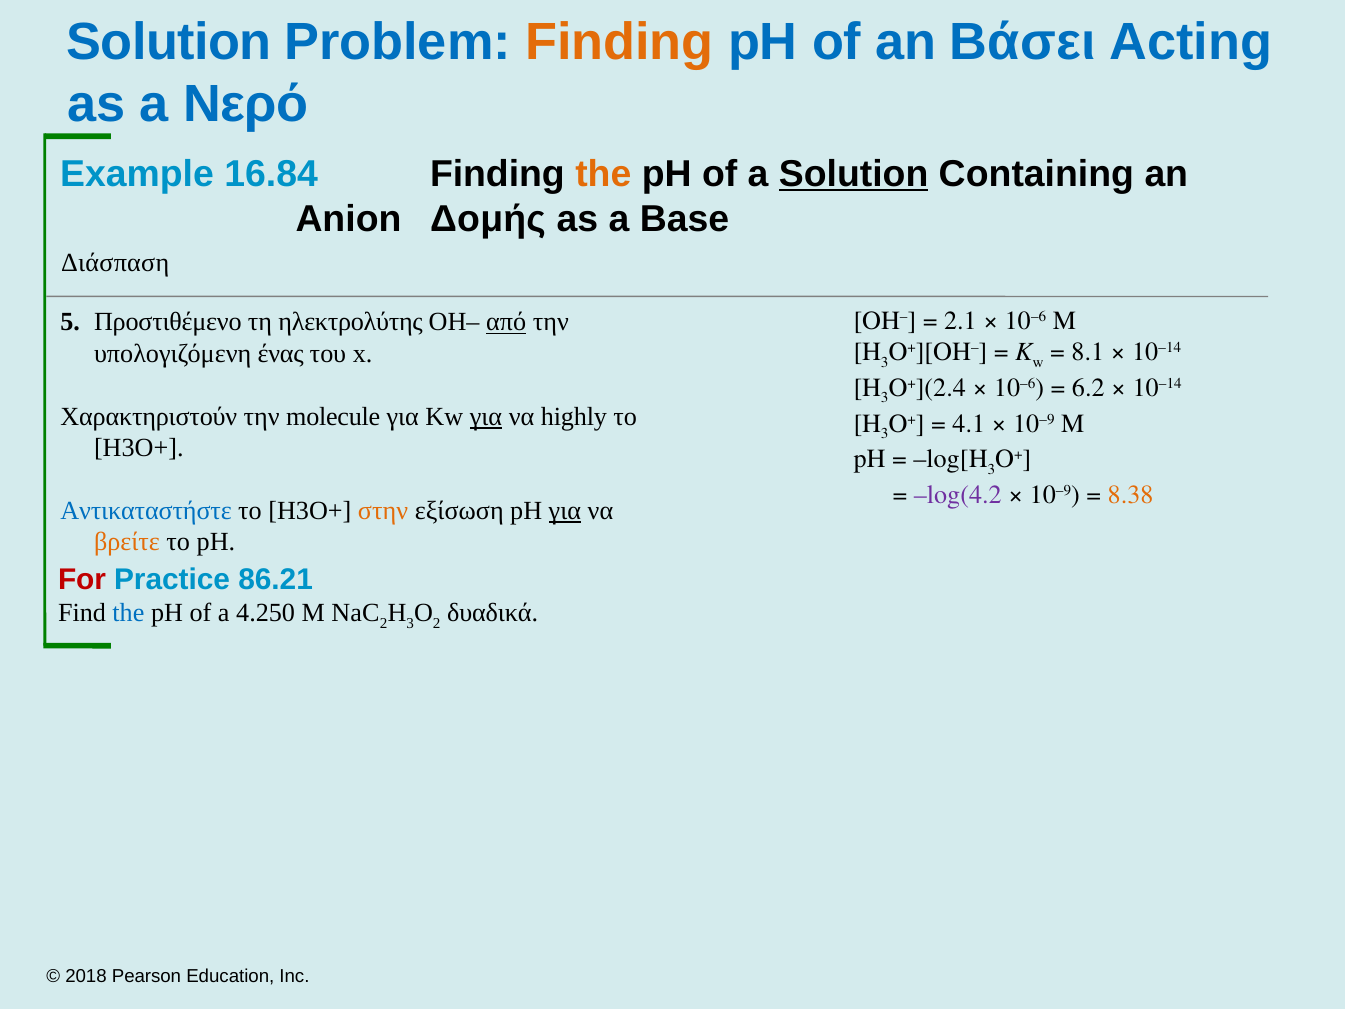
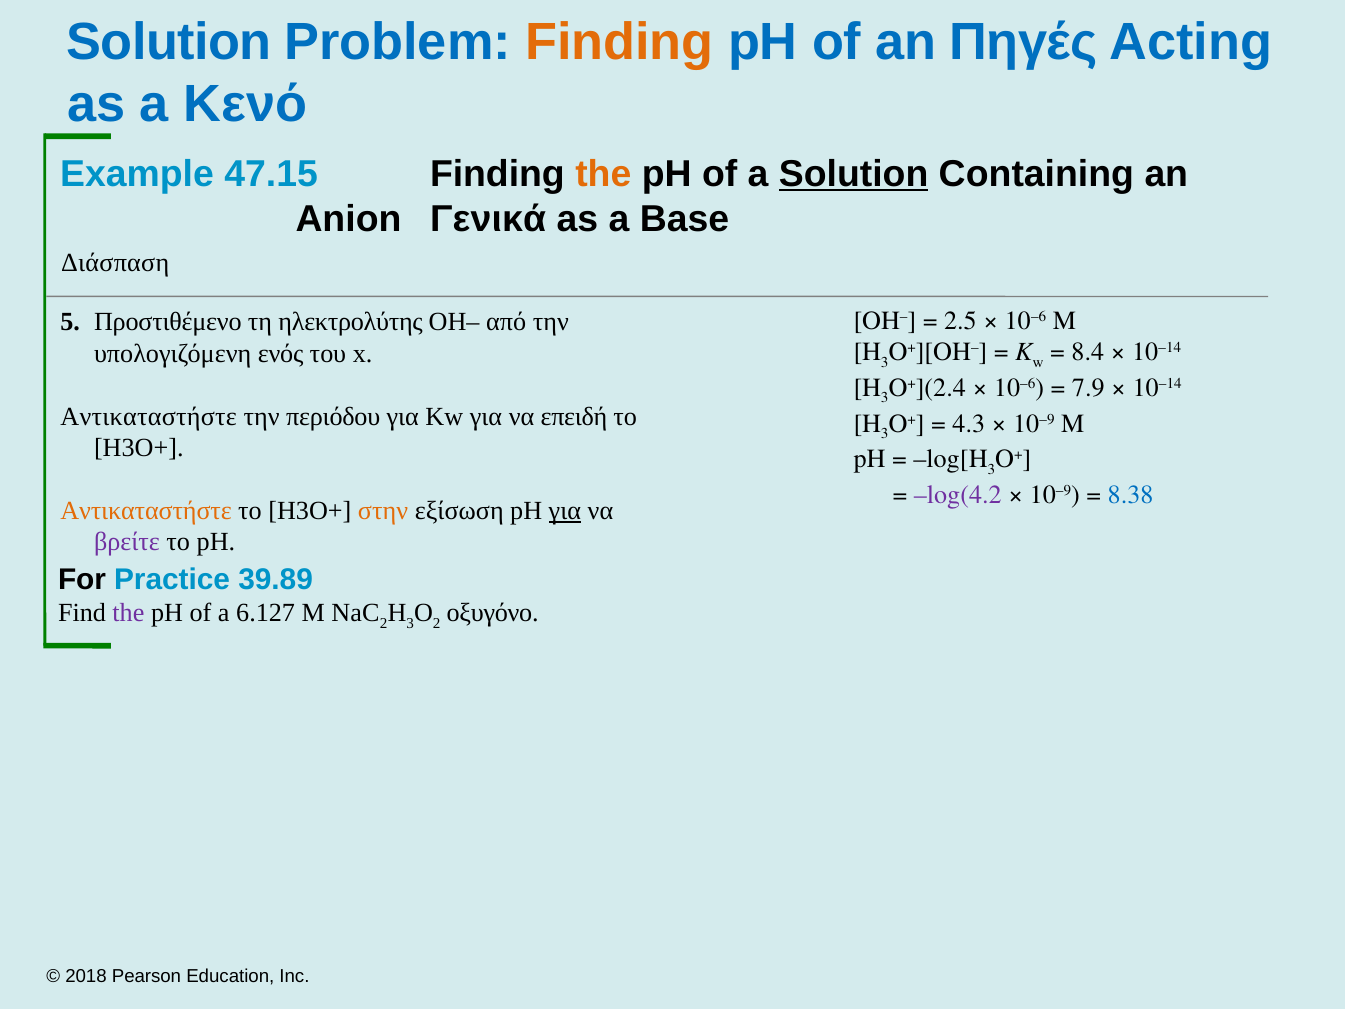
Βάσει: Βάσει -> Πηγές (1023, 42)
Νερό: Νερό -> Κενό (245, 105)
16.84: 16.84 -> 47.15 (271, 174)
Δομής: Δομής -> Γενικά (488, 219)
από underline: present -> none (506, 322)
2.1: 2.1 -> 2.5 (960, 321)
ένας: ένας -> ενός (281, 354)
8.1: 8.1 -> 8.4 (1088, 352)
6.2: 6.2 -> 7.9 (1088, 388)
Χαρακτηριστούν: Χαρακτηριστούν -> Αντικαταστήστε (149, 416)
molecule: molecule -> περιόδου (333, 416)
για underline: present -> none (486, 416)
highly: highly -> επειδή (574, 416)
4.1: 4.1 -> 4.3 (969, 423)
8.38 colour: orange -> blue (1131, 495)
Αντικαταστήστε colour: blue -> orange (146, 511)
βρείτε colour: orange -> purple (127, 542)
For colour: red -> black (82, 579)
86.21: 86.21 -> 39.89 (276, 579)
the colour: blue -> purple (128, 613)
4.250: 4.250 -> 6.127 (266, 613)
δυαδικά: δυαδικά -> οξυγόνο (493, 613)
